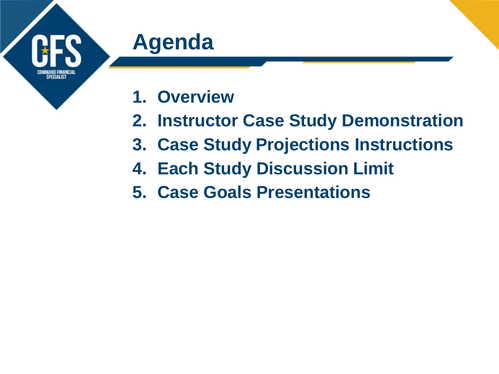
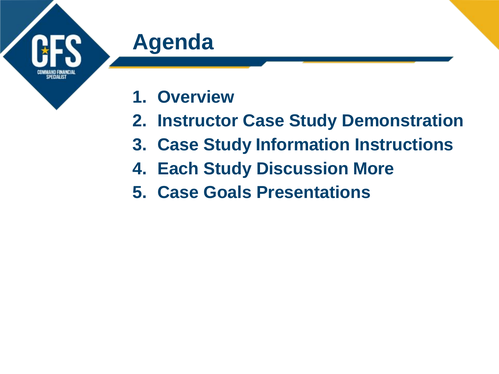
Projections: Projections -> Information (303, 145)
Limit: Limit -> More (374, 169)
